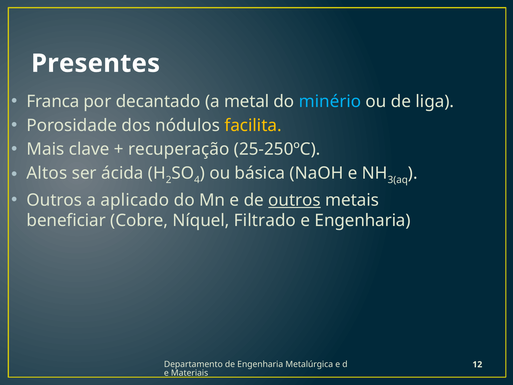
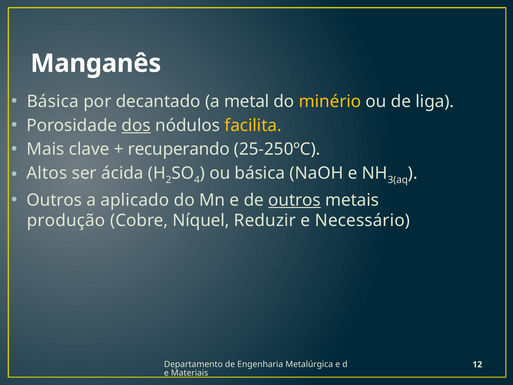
Presentes: Presentes -> Manganês (96, 63)
Franca: Franca -> Básica (53, 101)
minério colour: light blue -> yellow (330, 101)
dos underline: none -> present (136, 125)
recuperação: recuperação -> recuperando (179, 149)
beneficiar: beneficiar -> produção (66, 220)
Filtrado: Filtrado -> Reduzir (265, 220)
e Engenharia: Engenharia -> Necessário (362, 220)
